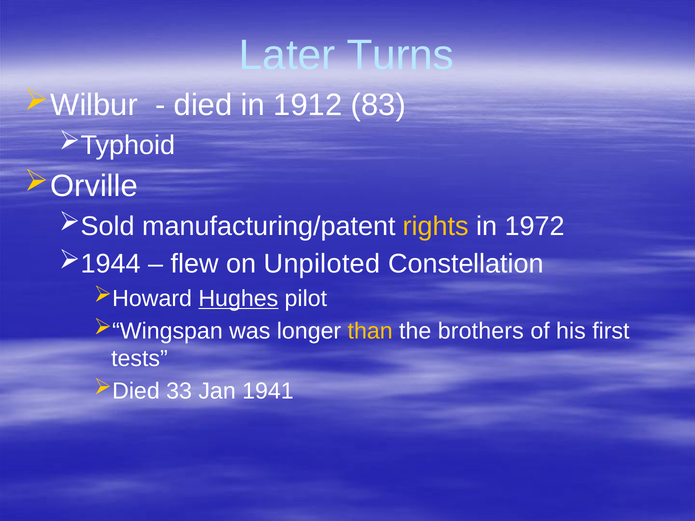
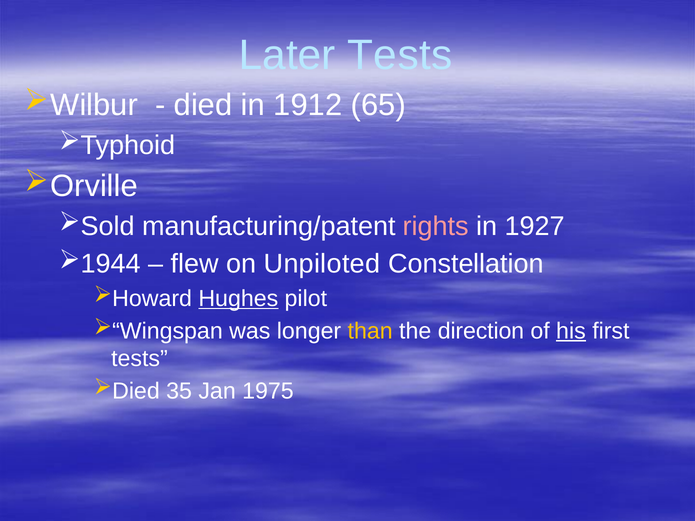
Later Turns: Turns -> Tests (400, 55)
83: 83 -> 65 (378, 105)
rights colour: yellow -> pink (436, 226)
1972: 1972 -> 1927 (535, 226)
brothers: brothers -> direction (481, 331)
his underline: none -> present (571, 331)
33: 33 -> 35 (179, 391)
1941: 1941 -> 1975 (268, 391)
